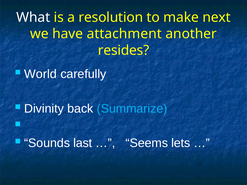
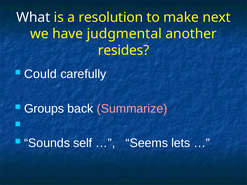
attachment: attachment -> judgmental (124, 34)
World: World -> Could (40, 74)
Divinity: Divinity -> Groups (44, 109)
Summarize colour: light blue -> pink (132, 109)
last: last -> self (83, 143)
